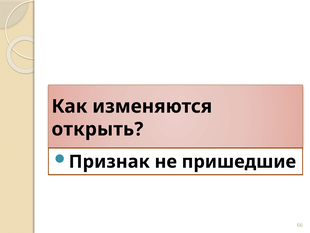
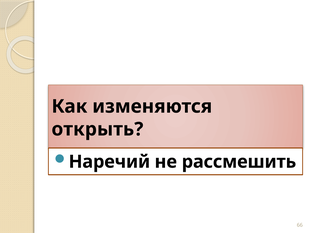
Признак: Признак -> Наречий (109, 161)
пришедшие: пришедшие -> рассмешить (239, 161)
